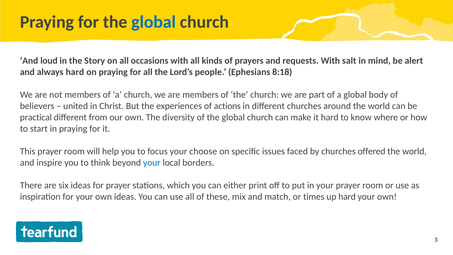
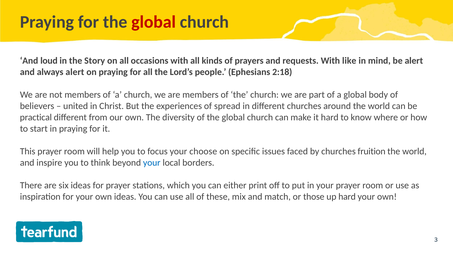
global colour: blue -> red (154, 22)
salt: salt -> like (349, 61)
always hard: hard -> alert (75, 72)
8:18: 8:18 -> 2:18 (282, 72)
actions: actions -> spread (227, 106)
offered: offered -> fruition (372, 151)
times: times -> those (314, 197)
